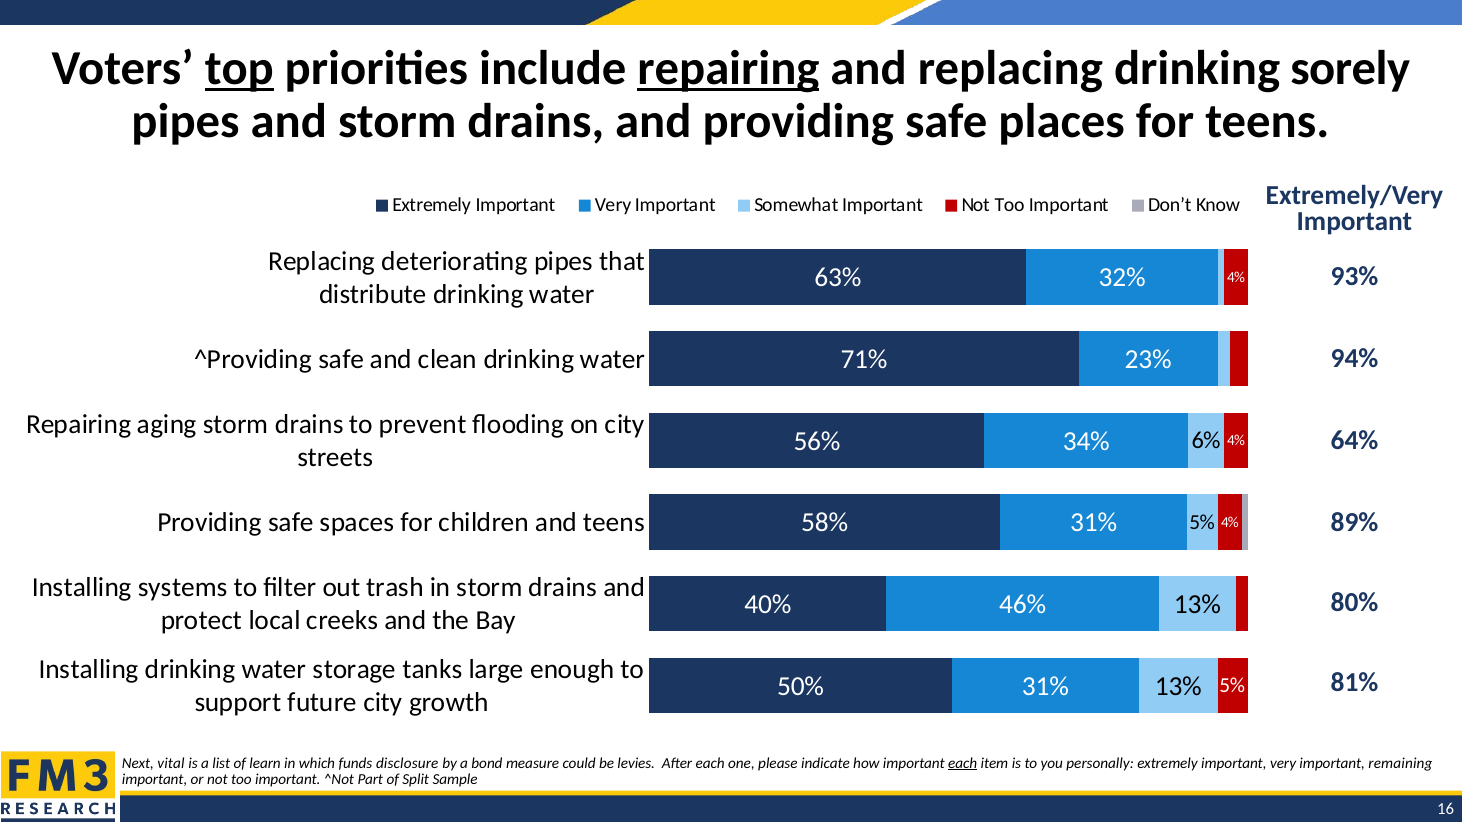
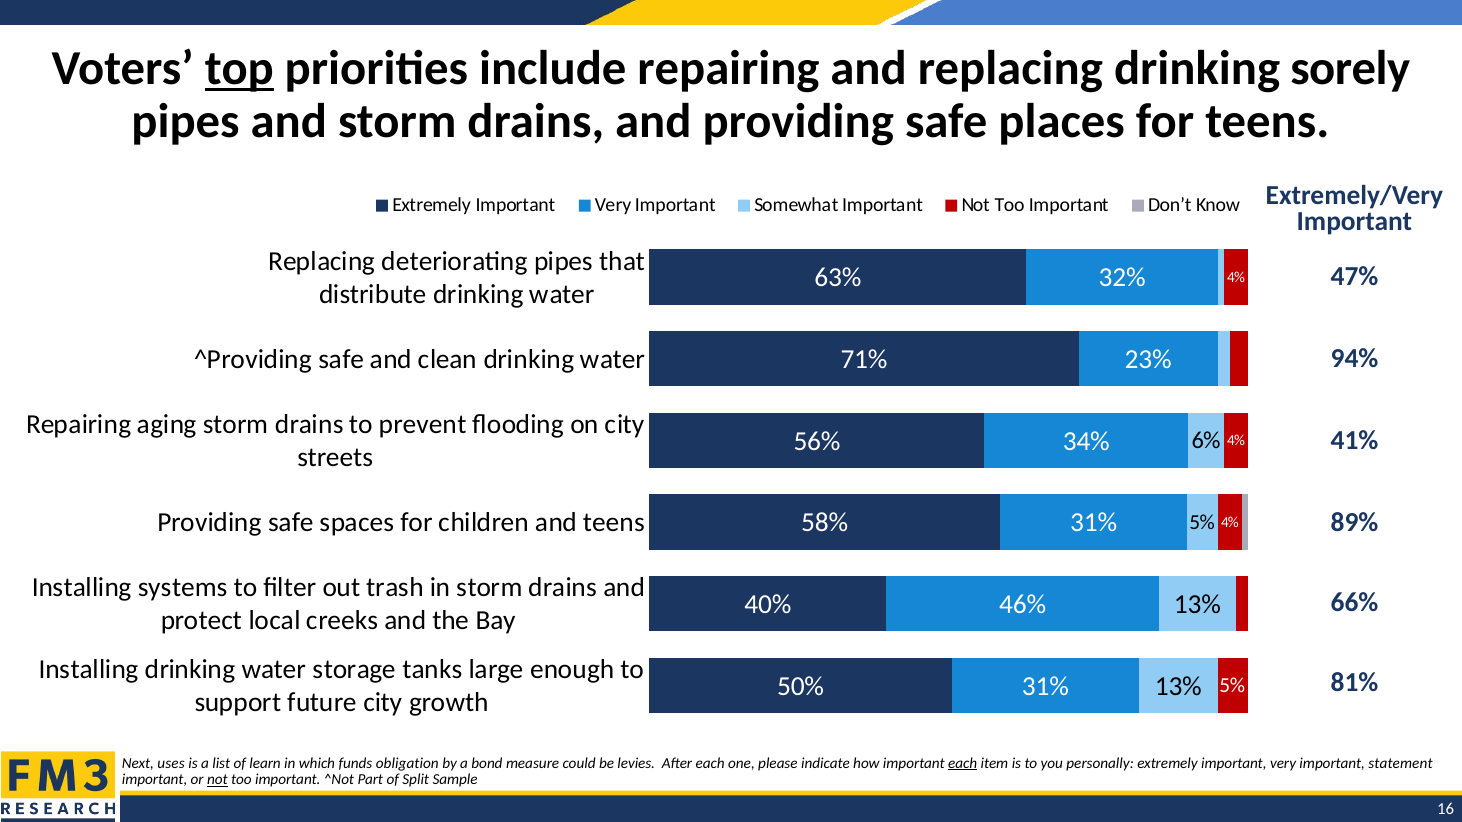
repairing underline: present -> none (728, 69)
93%: 93% -> 47% (1354, 276)
64%: 64% -> 41% (1354, 440)
80%: 80% -> 66% (1354, 603)
vital: vital -> uses (171, 764)
disclosure: disclosure -> obligation (407, 764)
remaining: remaining -> statement (1400, 764)
not underline: none -> present (217, 780)
